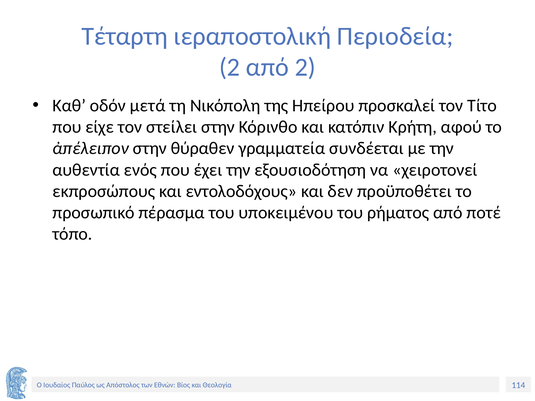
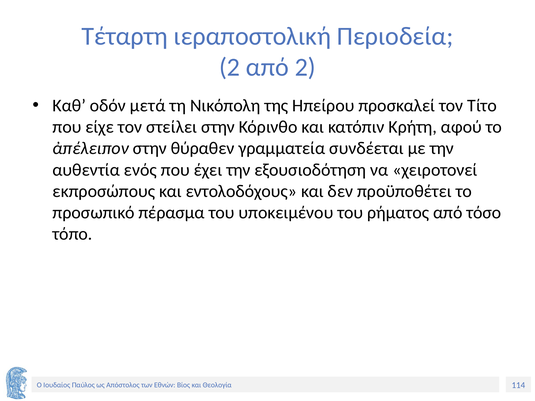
ποτέ: ποτέ -> τόσο (484, 213)
